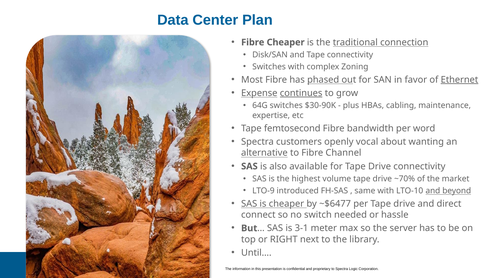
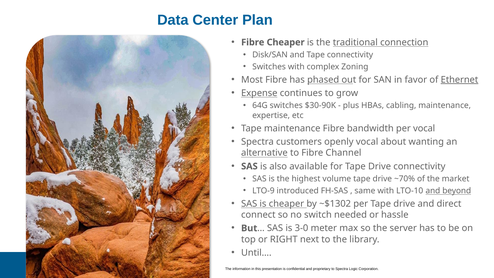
continues underline: present -> none (301, 93)
Tape femtosecond: femtosecond -> maintenance (292, 128)
per word: word -> vocal (424, 128)
~$6477: ~$6477 -> ~$1302 (335, 204)
3-1: 3-1 -> 3-0 (301, 228)
